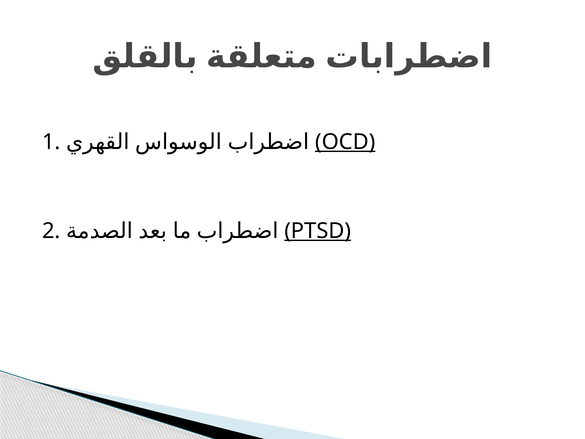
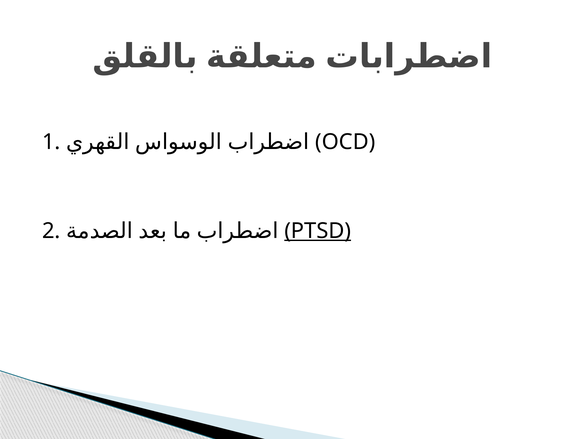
OCD underline: present -> none (345, 142)
